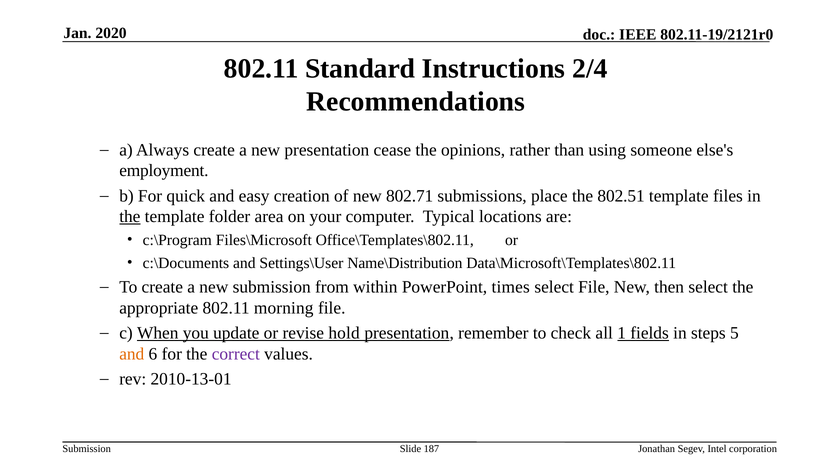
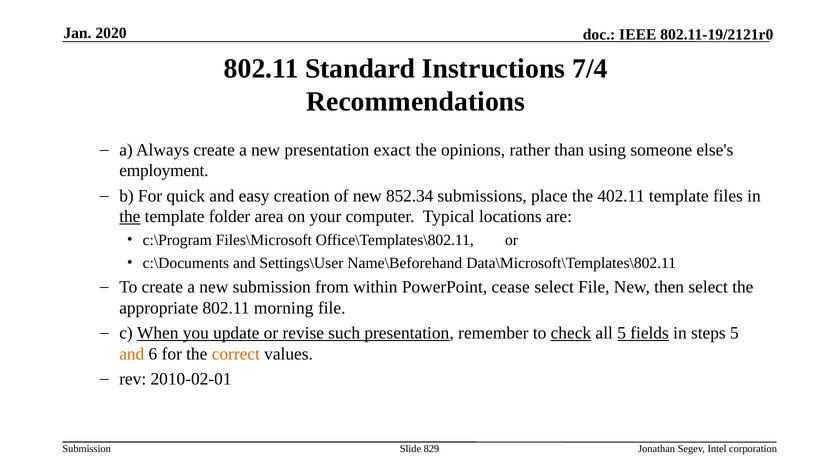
2/4: 2/4 -> 7/4 (590, 68)
cease: cease -> exact (392, 150)
802.71: 802.71 -> 852.34 (410, 196)
802.51: 802.51 -> 402.11 (621, 196)
Name\Distribution: Name\Distribution -> Name\Beforehand (405, 263)
times: times -> cease (511, 287)
hold: hold -> such (344, 333)
check underline: none -> present (571, 333)
all 1: 1 -> 5 (622, 333)
correct colour: purple -> orange (236, 354)
2010-13-01: 2010-13-01 -> 2010-02-01 (191, 379)
187: 187 -> 829 (431, 449)
